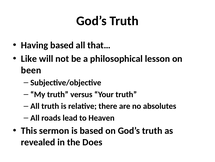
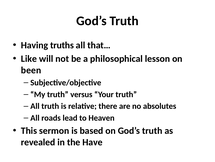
Having based: based -> truths (62, 45)
Does: Does -> Have (92, 142)
